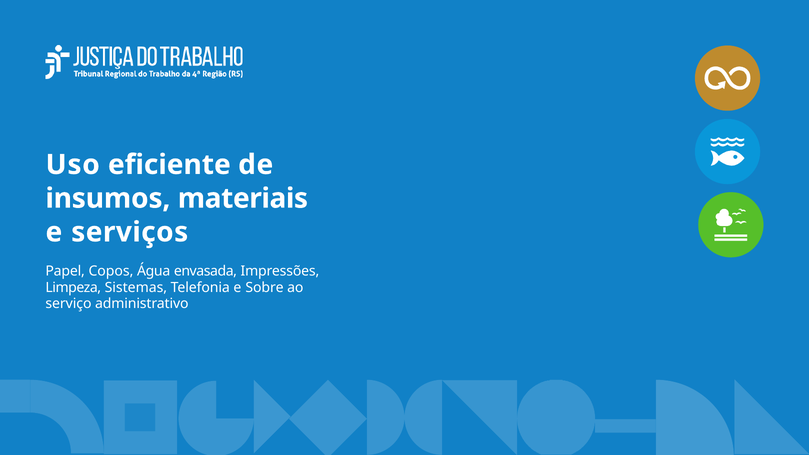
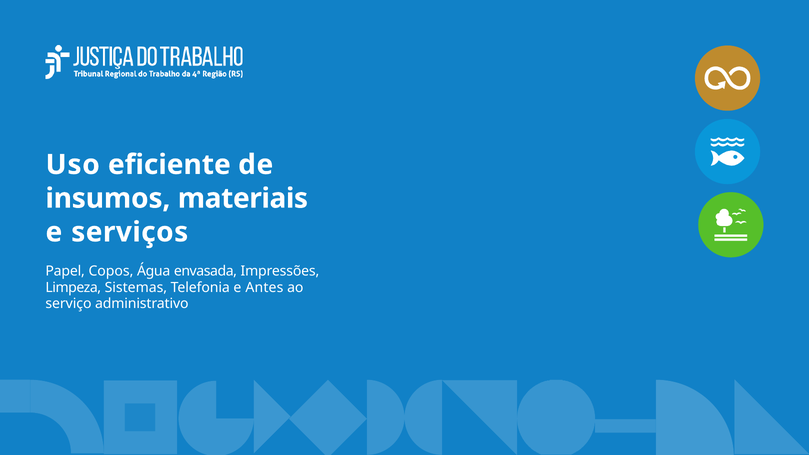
Sobre: Sobre -> Antes (264, 287)
